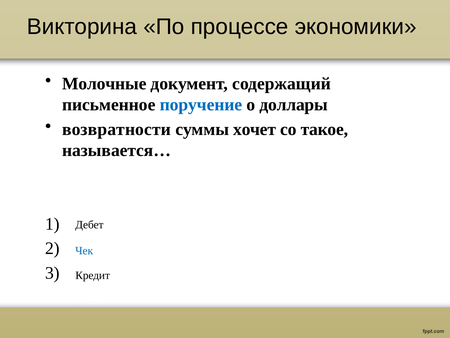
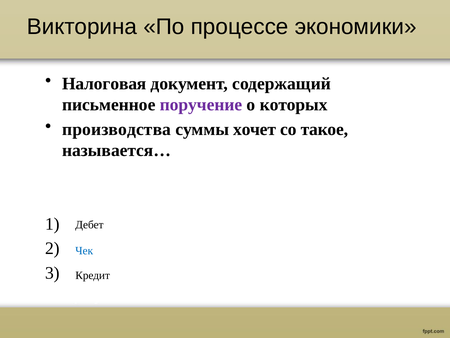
Молочные: Молочные -> Налоговая (104, 83)
поручение colour: blue -> purple (201, 105)
доллары: доллары -> которых (294, 105)
возвратности: возвратности -> производства (117, 129)
